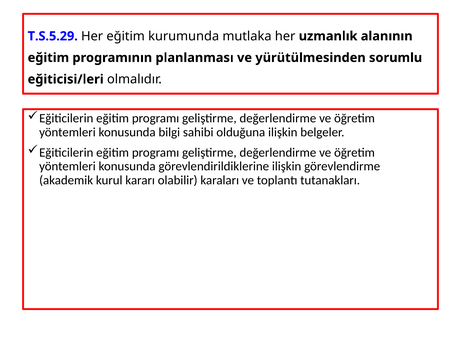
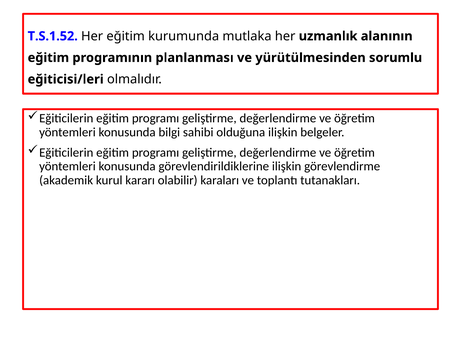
T.S.5.29: T.S.5.29 -> T.S.1.52 (53, 36)
